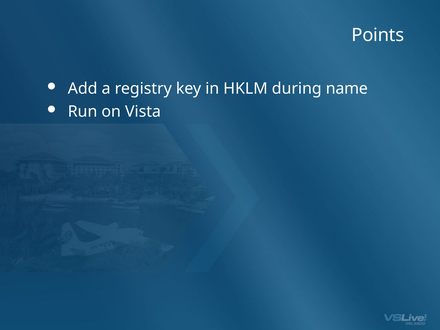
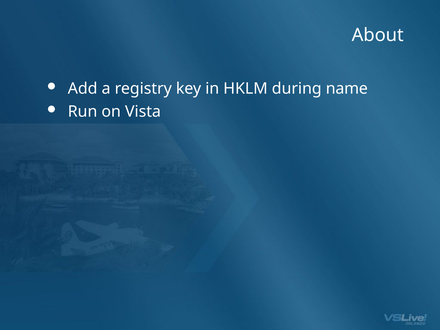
Points: Points -> About (378, 35)
